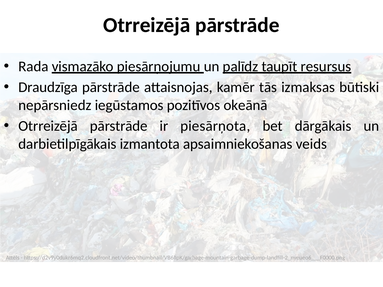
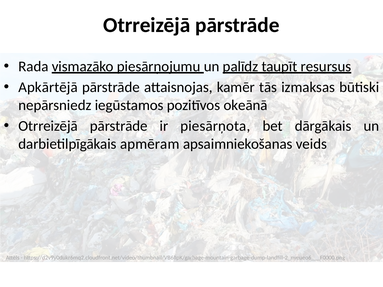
Draudzīga: Draudzīga -> Apkārtējā (48, 87)
izmantota: izmantota -> apmēram (150, 144)
